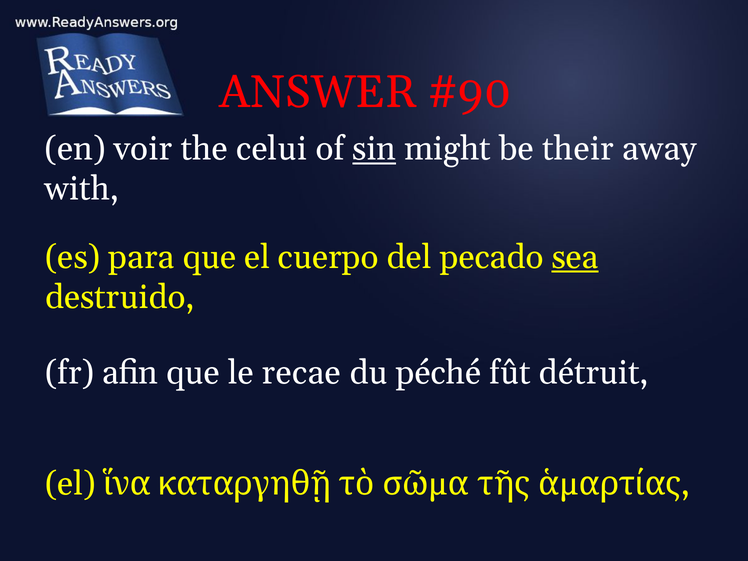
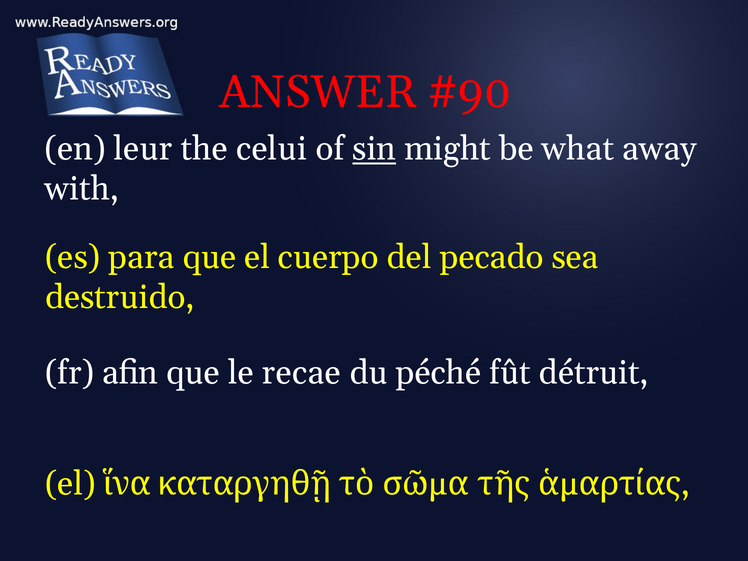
voir: voir -> leur (143, 149)
their: their -> what (578, 149)
sea underline: present -> none (575, 257)
